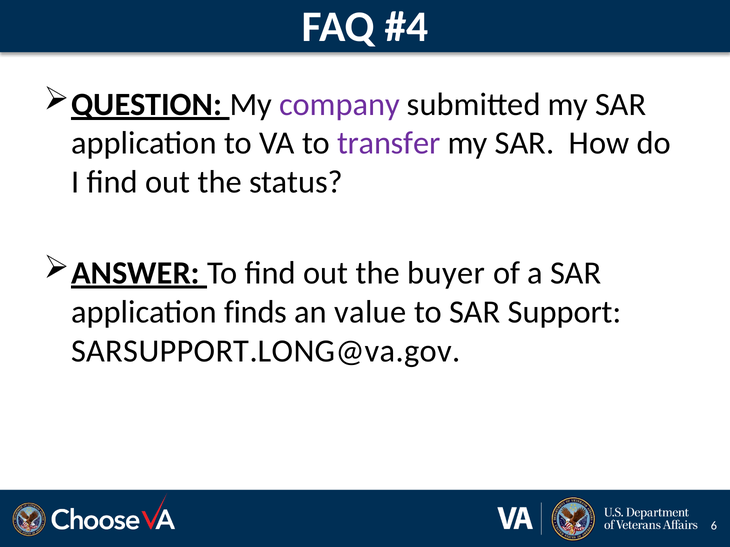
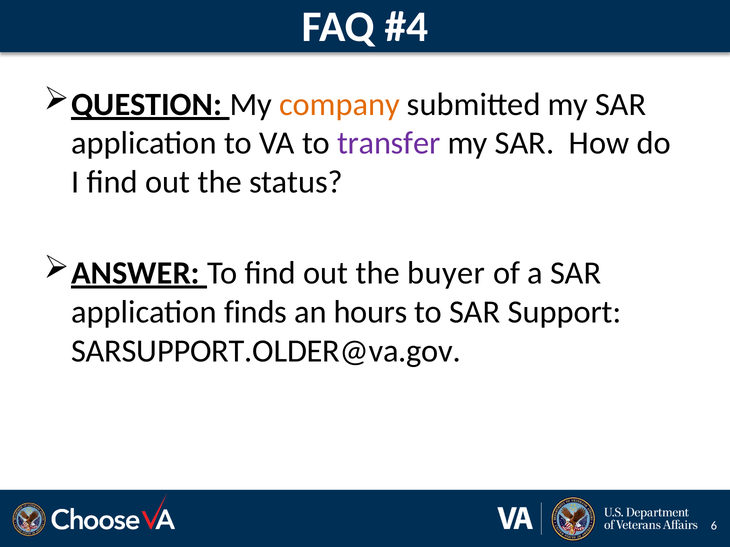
company colour: purple -> orange (339, 104)
value: value -> hours (371, 312)
SARSUPPORT.LONG@va.gov: SARSUPPORT.LONG@va.gov -> SARSUPPORT.OLDER@va.gov (266, 351)
